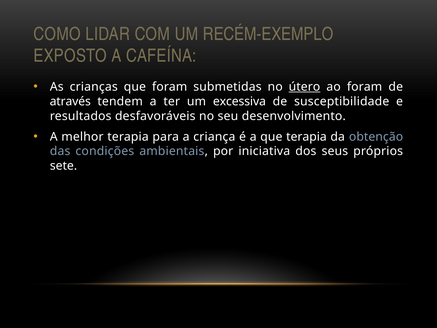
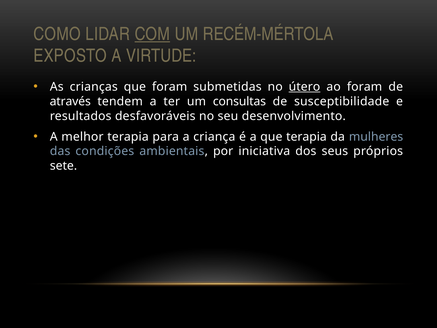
COM underline: none -> present (152, 34)
RECÉM-EXEMPLO: RECÉM-EXEMPLO -> RECÉM-MÉRTOLA (268, 34)
CAFEÍNA: CAFEÍNA -> VIRTUDE (161, 56)
excessiva: excessiva -> consultas (239, 101)
obtenção: obtenção -> mulheres (376, 137)
